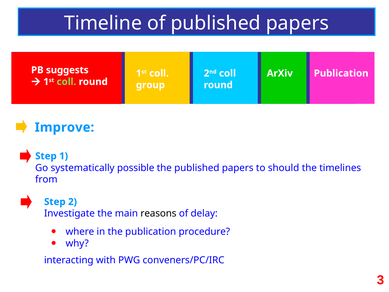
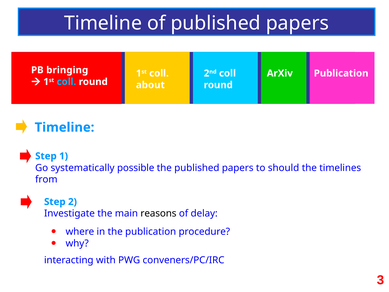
suggests: suggests -> bringing (67, 70)
coll colour: light green -> light blue (66, 82)
group: group -> about (150, 85)
Improve: Improve -> Timeline (65, 127)
